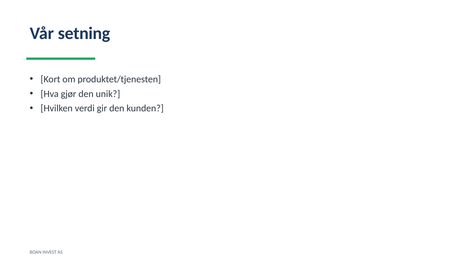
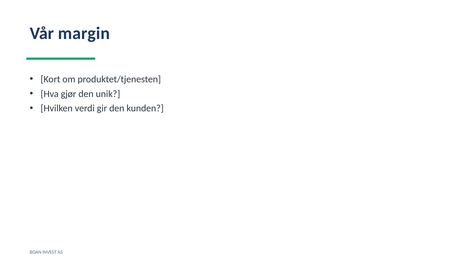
setning: setning -> margin (84, 33)
